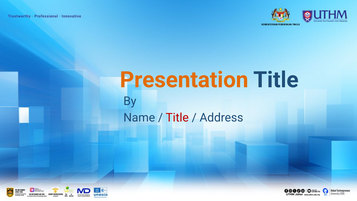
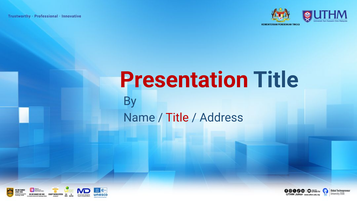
Presentation colour: orange -> red (184, 80)
